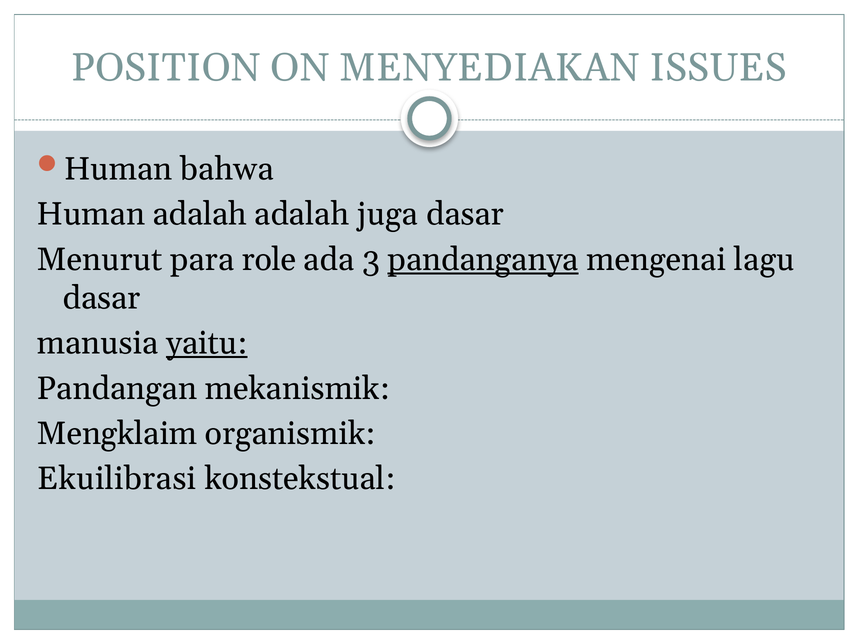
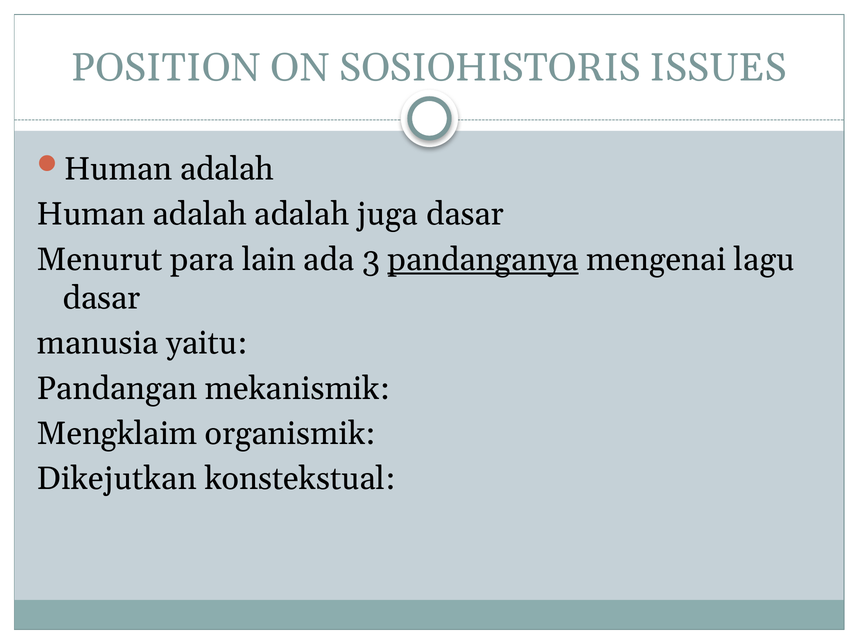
MENYEDIAKAN: MENYEDIAKAN -> SOSIOHISTORIS (490, 68)
bahwa: bahwa -> adalah (227, 169)
role: role -> lain (269, 260)
yaitu underline: present -> none (207, 343)
Ekuilibrasi: Ekuilibrasi -> Dikejutkan (117, 479)
